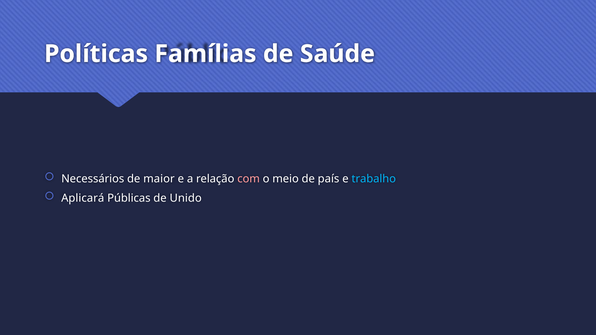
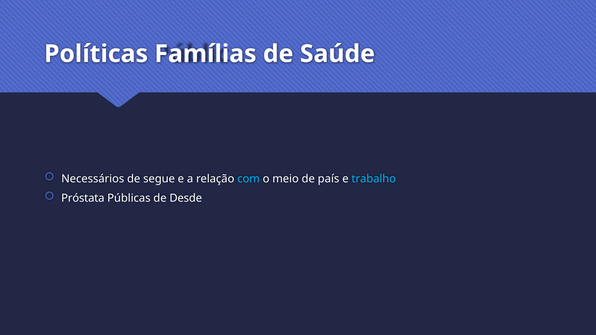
maior: maior -> segue (159, 179)
com colour: pink -> light blue (249, 179)
Aplicará: Aplicará -> Próstata (83, 198)
Unido: Unido -> Desde (186, 198)
